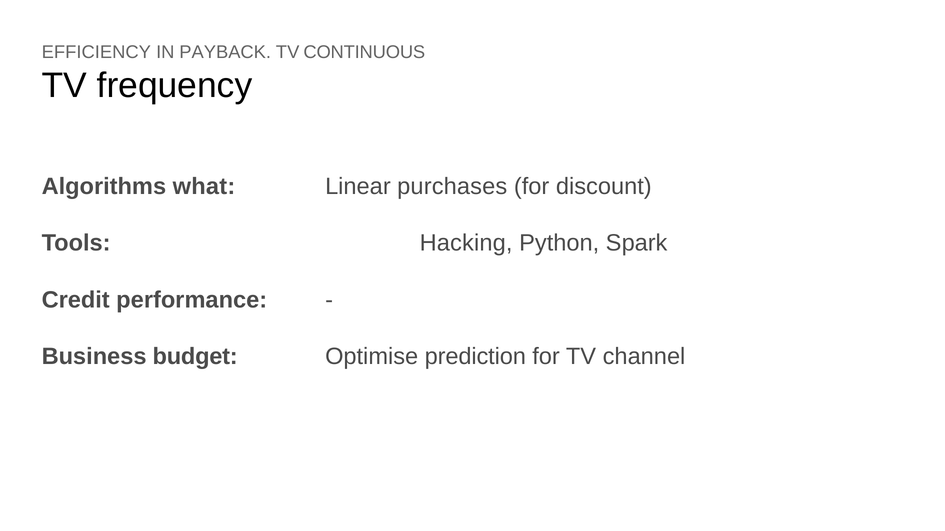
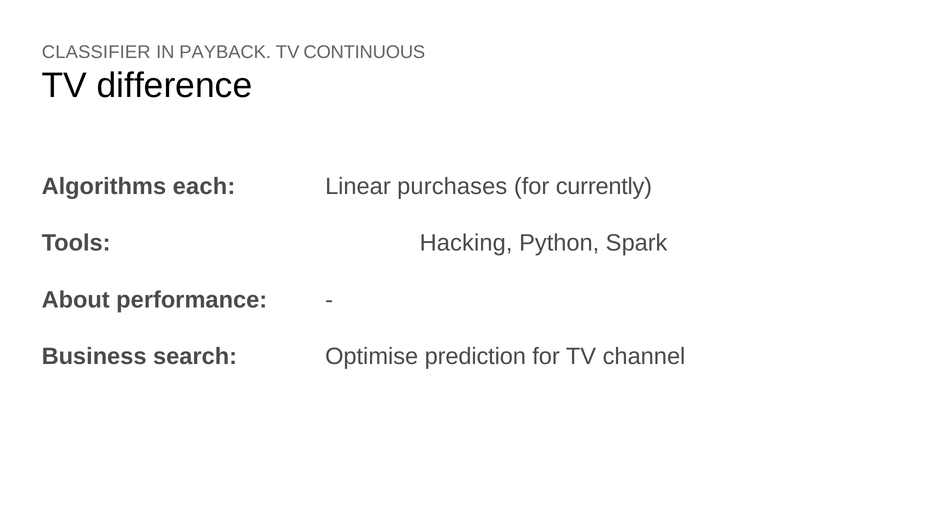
EFFICIENCY: EFFICIENCY -> CLASSIFIER (96, 52)
frequency: frequency -> difference (175, 86)
what: what -> each (204, 187)
discount: discount -> currently (604, 187)
Credit: Credit -> About (76, 300)
budget: budget -> search (195, 357)
